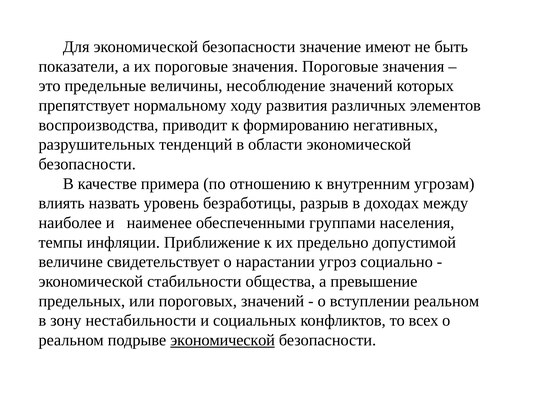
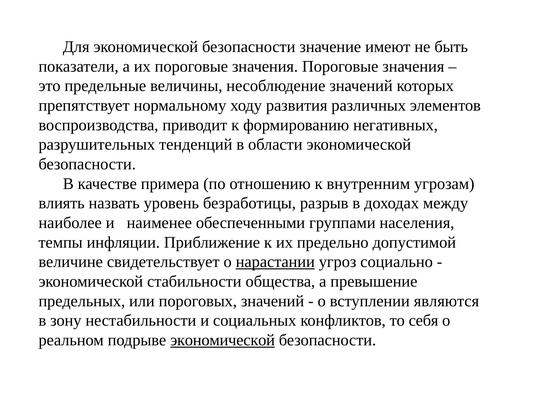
нарастании underline: none -> present (275, 262)
вступлении реальном: реальном -> являются (446, 301)
всех: всех -> себя (424, 320)
